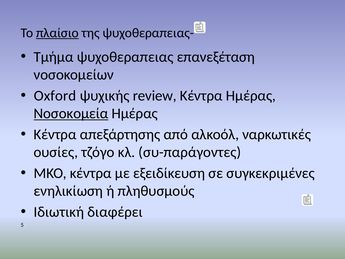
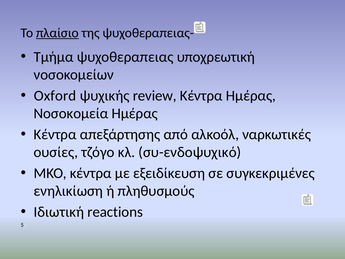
επανεξέταση: επανεξέταση -> υποχρεωτική (216, 57)
Νοσοκομεία underline: present -> none (71, 113)
συ-παράγοντες: συ-παράγοντες -> συ-ενδοψυχικό (190, 152)
διαφέρει: διαφέρει -> reactions (115, 212)
